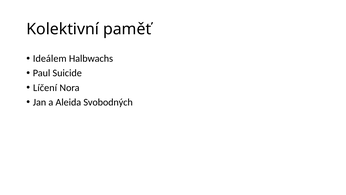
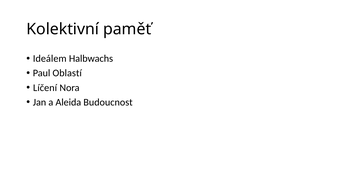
Suicide: Suicide -> Oblastí (67, 73)
Svobodných: Svobodných -> Budoucnost (108, 102)
